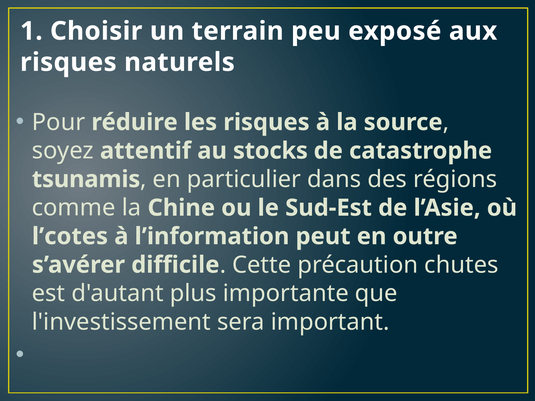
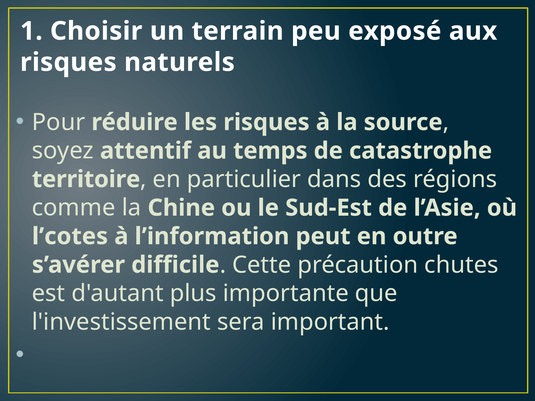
stocks: stocks -> temps (270, 151)
tsunamis: tsunamis -> territoire (86, 179)
